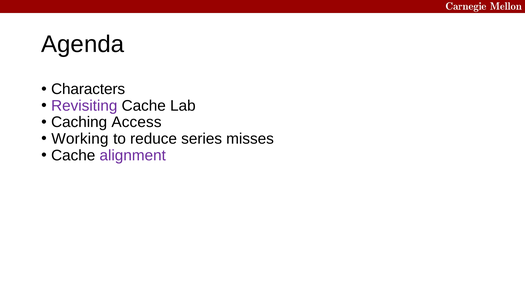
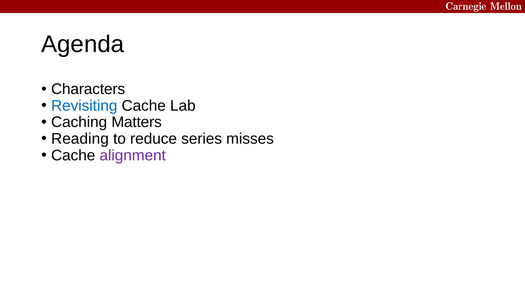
Revisiting colour: purple -> blue (84, 106)
Access: Access -> Matters (137, 122)
Working: Working -> Reading (80, 139)
